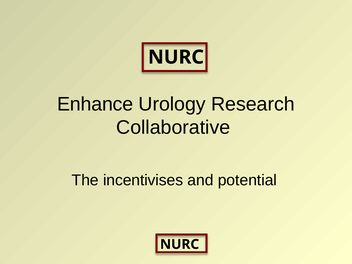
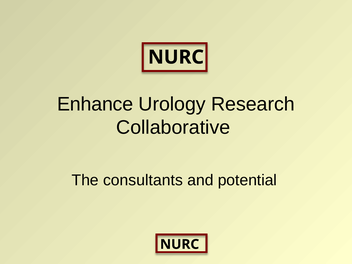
incentivises: incentivises -> consultants (143, 180)
